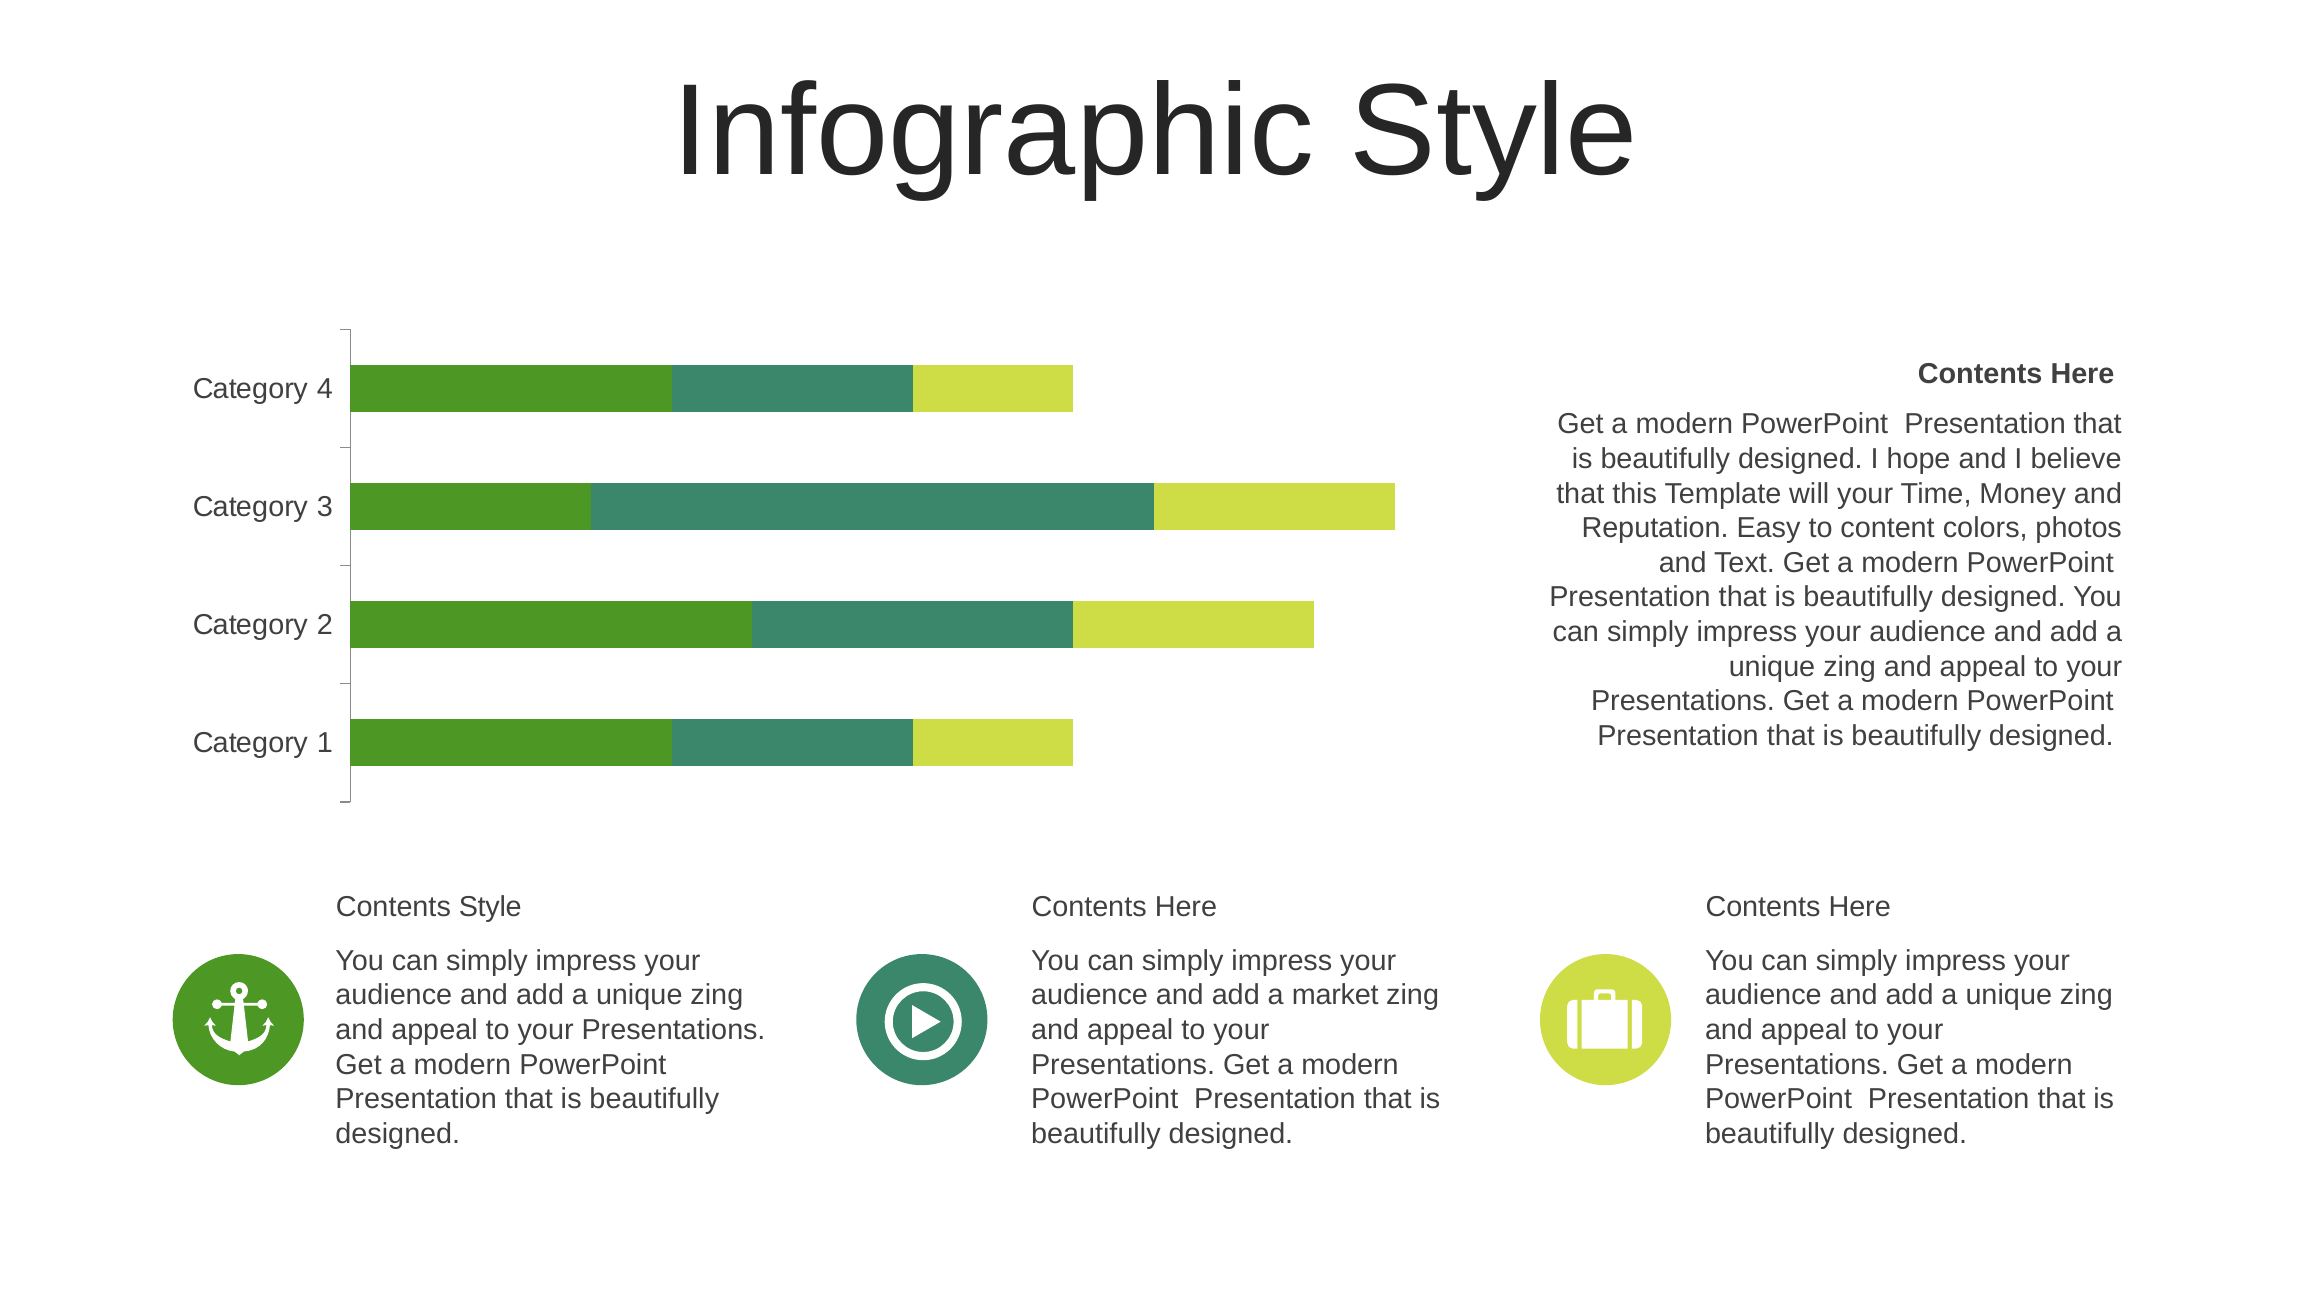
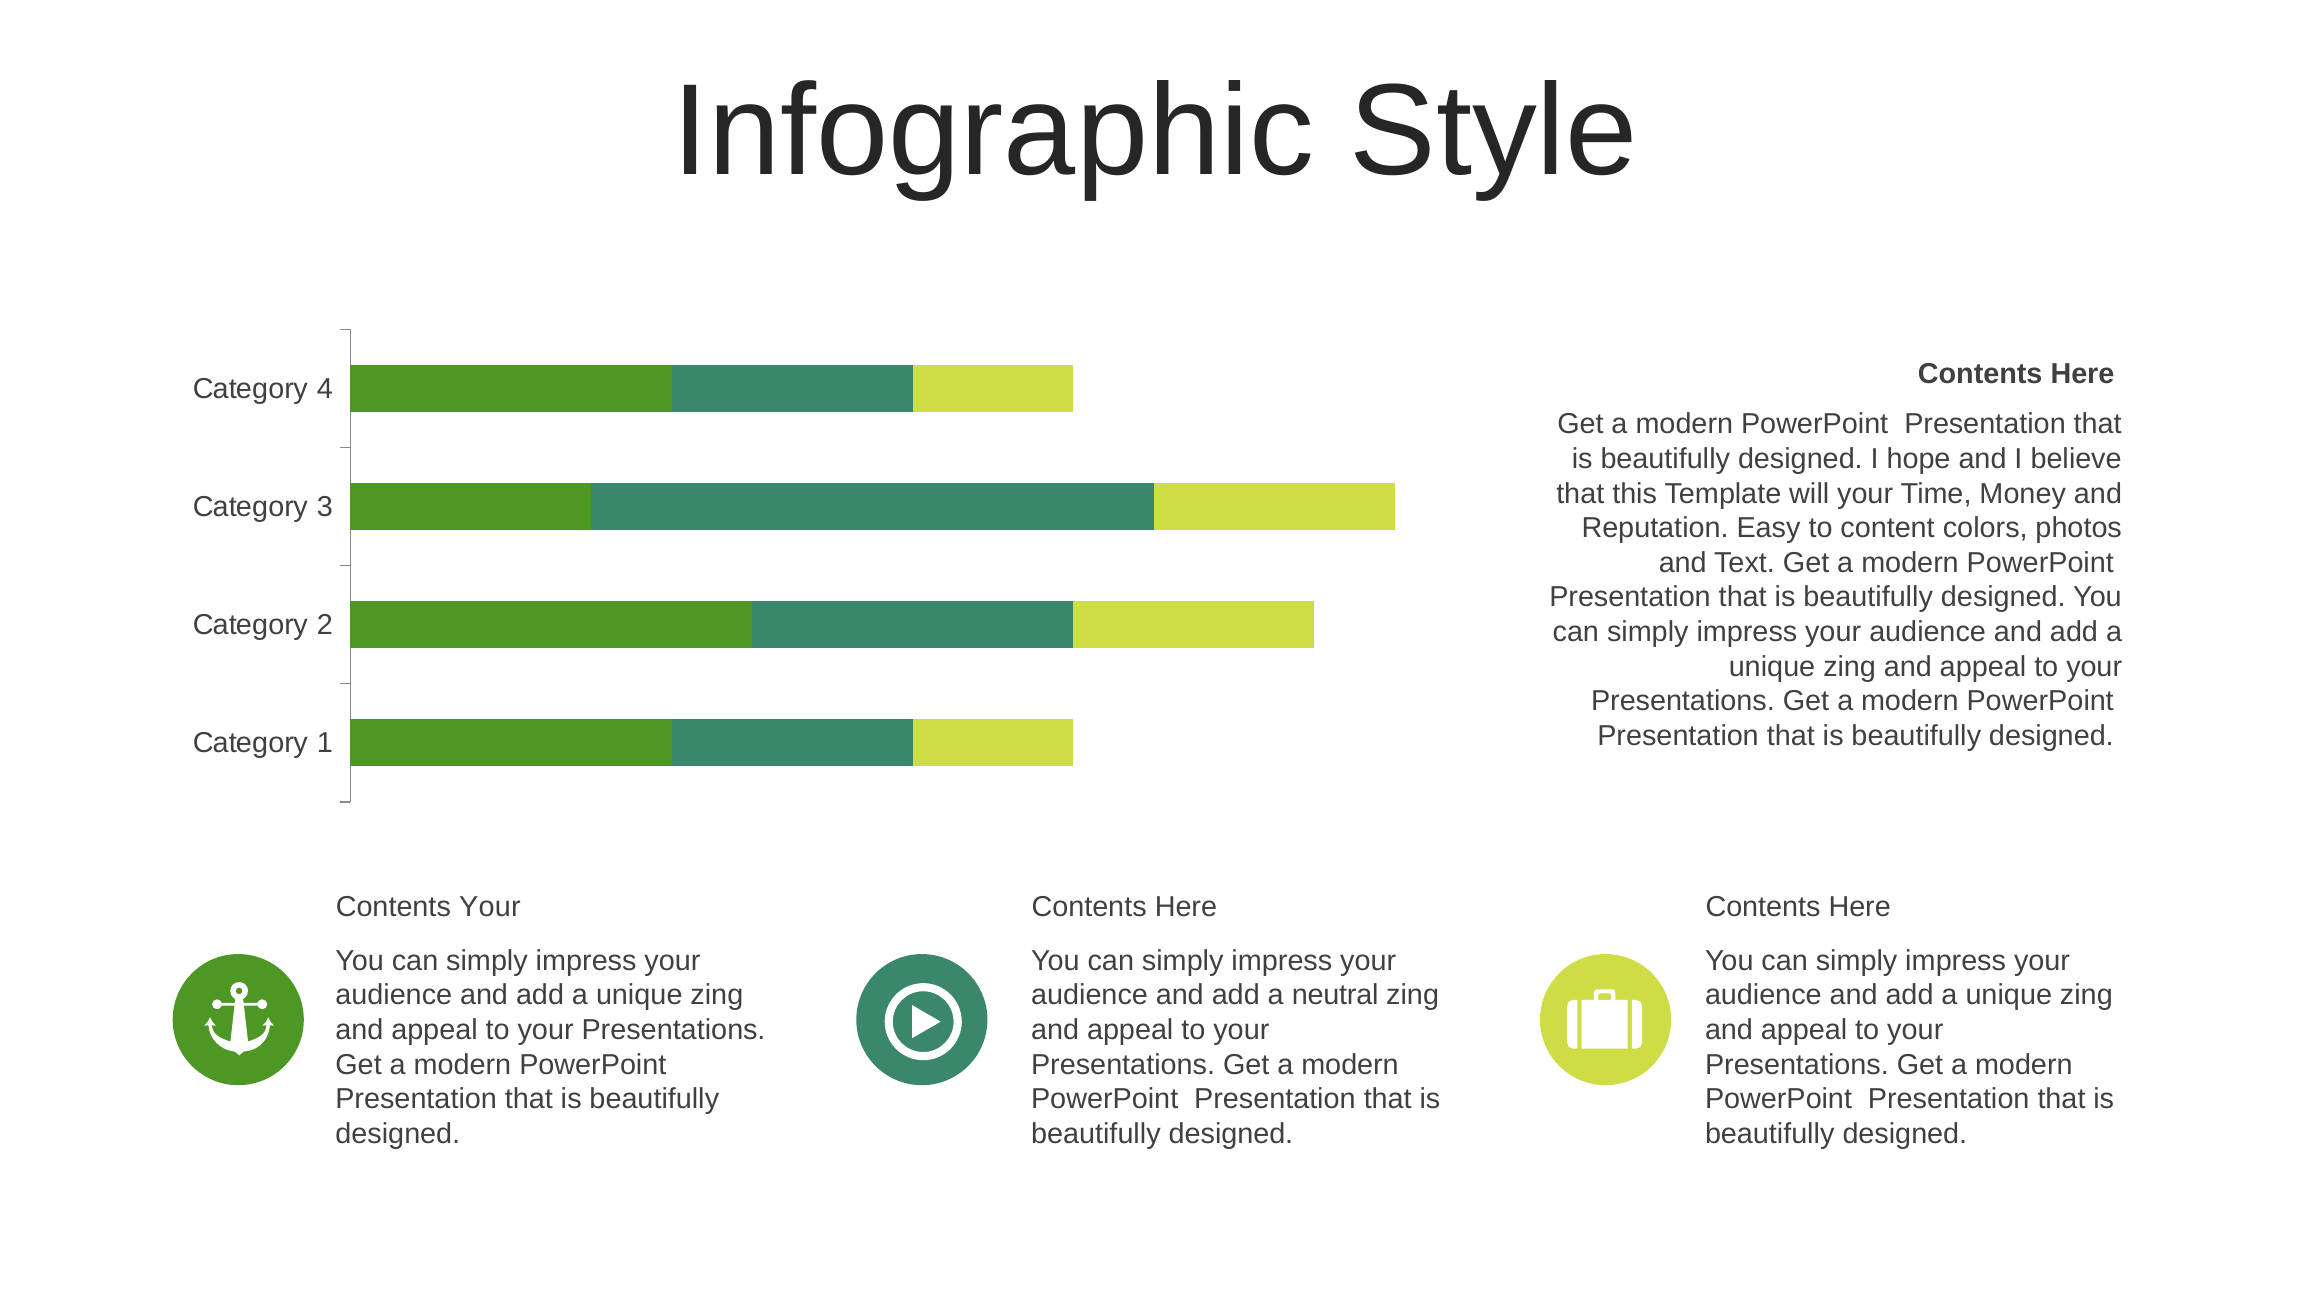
Contents Style: Style -> Your (490, 907)
market: market -> neutral (1335, 996)
